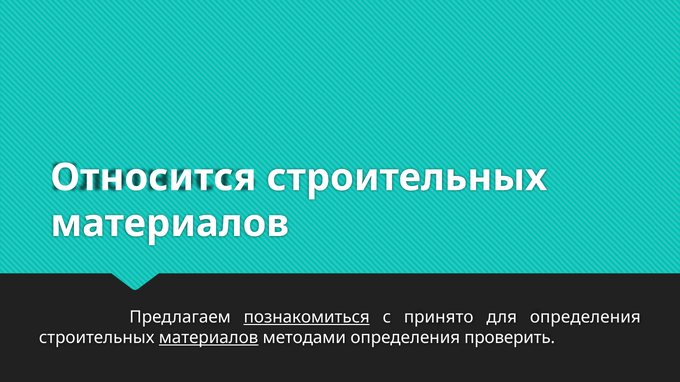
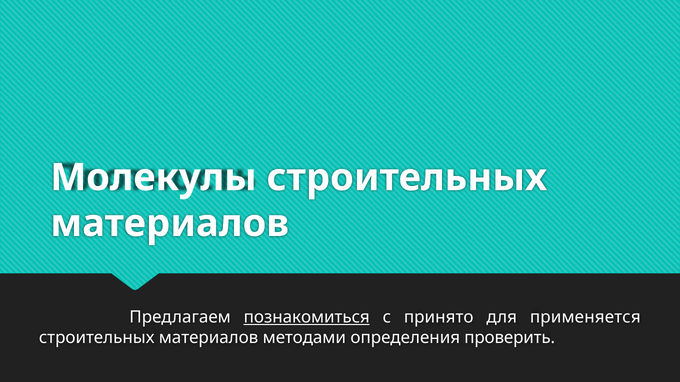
Относится: Относится -> Молекулы (154, 178)
для определения: определения -> применяется (585, 318)
материалов underline: present -> none (209, 338)
